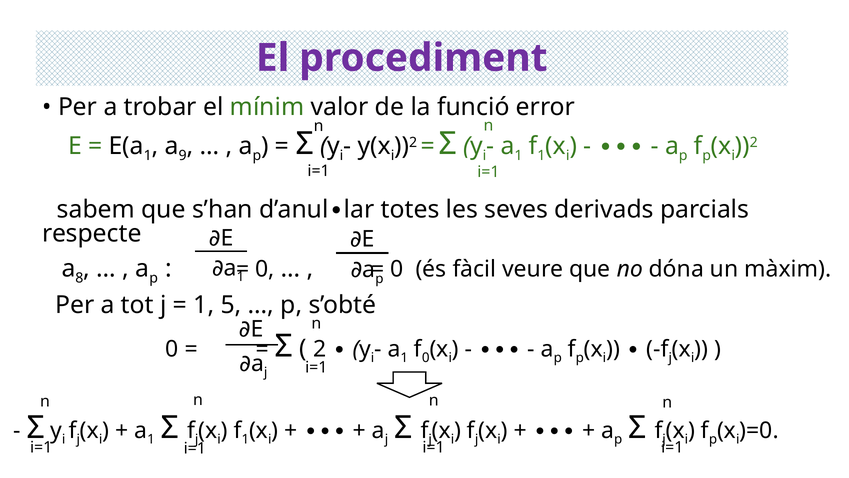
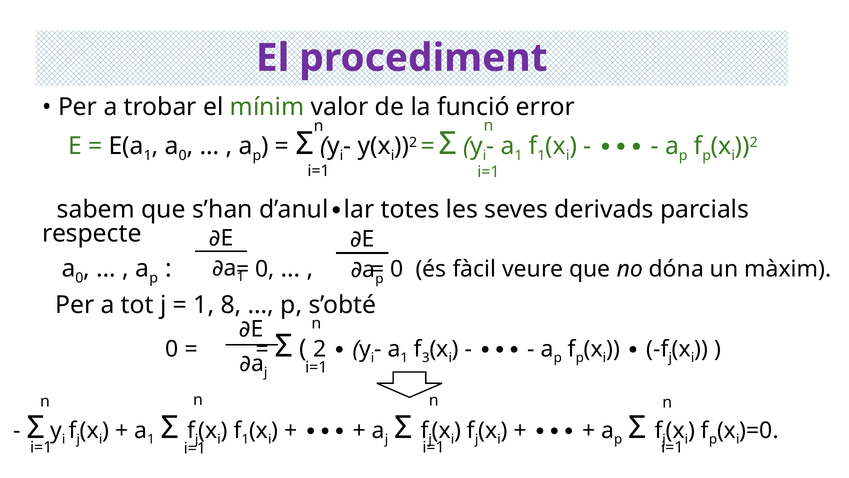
9: 9 -> 0 (183, 156)
8: 8 -> 0 (79, 278)
5: 5 -> 8 (231, 305)
0: 0 -> 3 (426, 358)
